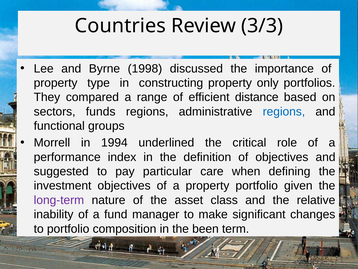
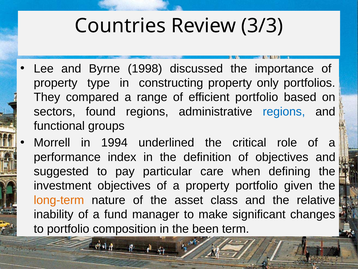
efficient distance: distance -> portfolio (257, 97)
funds: funds -> found (101, 111)
long-term colour: purple -> orange (59, 200)
